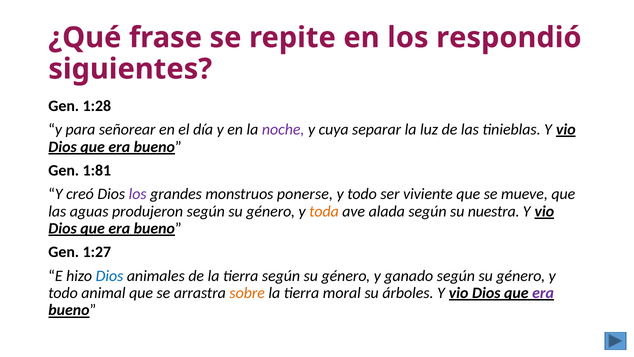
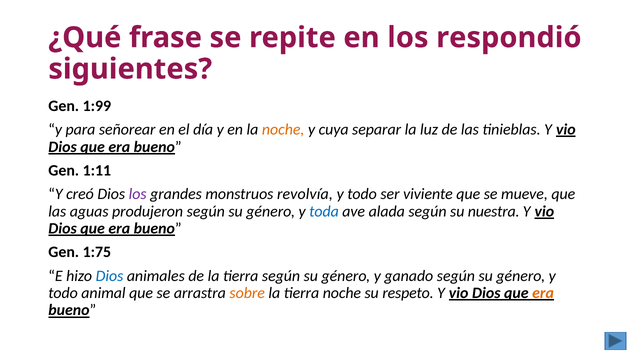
1:28: 1:28 -> 1:99 (97, 106)
noche colour: purple -> orange (283, 129)
1:81: 1:81 -> 1:11 (97, 170)
ponerse: ponerse -> revolvía (305, 194)
toda colour: orange -> blue (324, 211)
1:27: 1:27 -> 1:75 (97, 252)
tierra moral: moral -> noche (342, 293)
árboles: árboles -> respeto (408, 293)
era colour: purple -> orange (543, 293)
